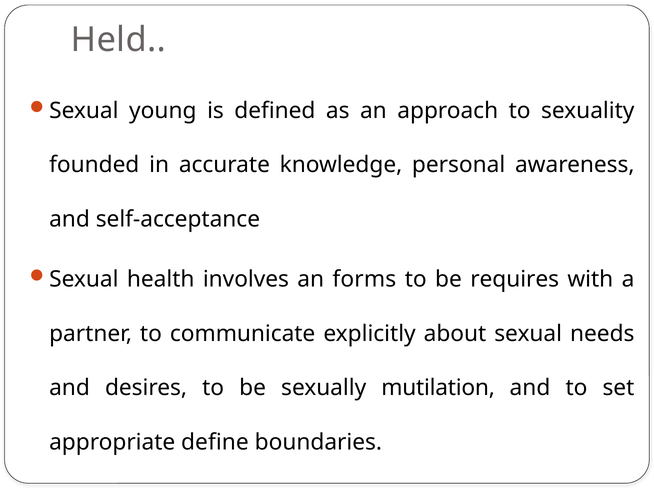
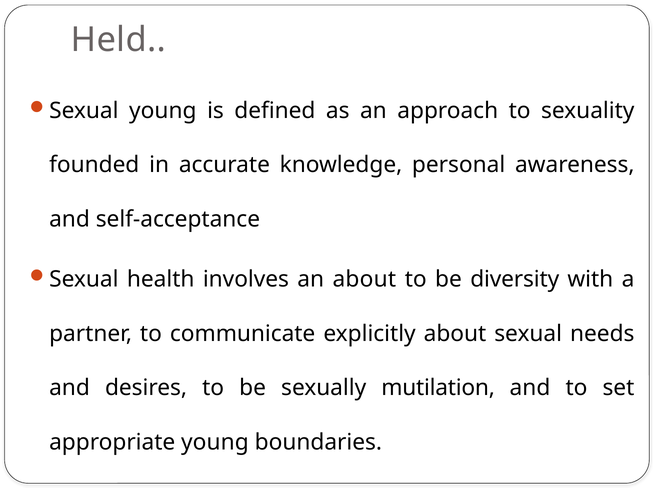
an forms: forms -> about (364, 279)
requires: requires -> diversity (515, 279)
appropriate define: define -> young (215, 443)
